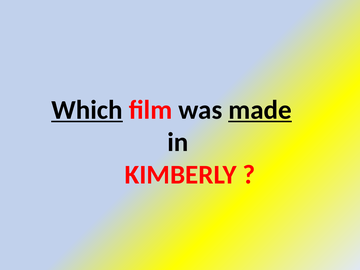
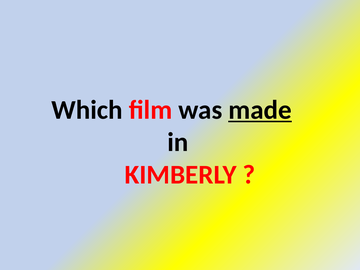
Which underline: present -> none (87, 110)
